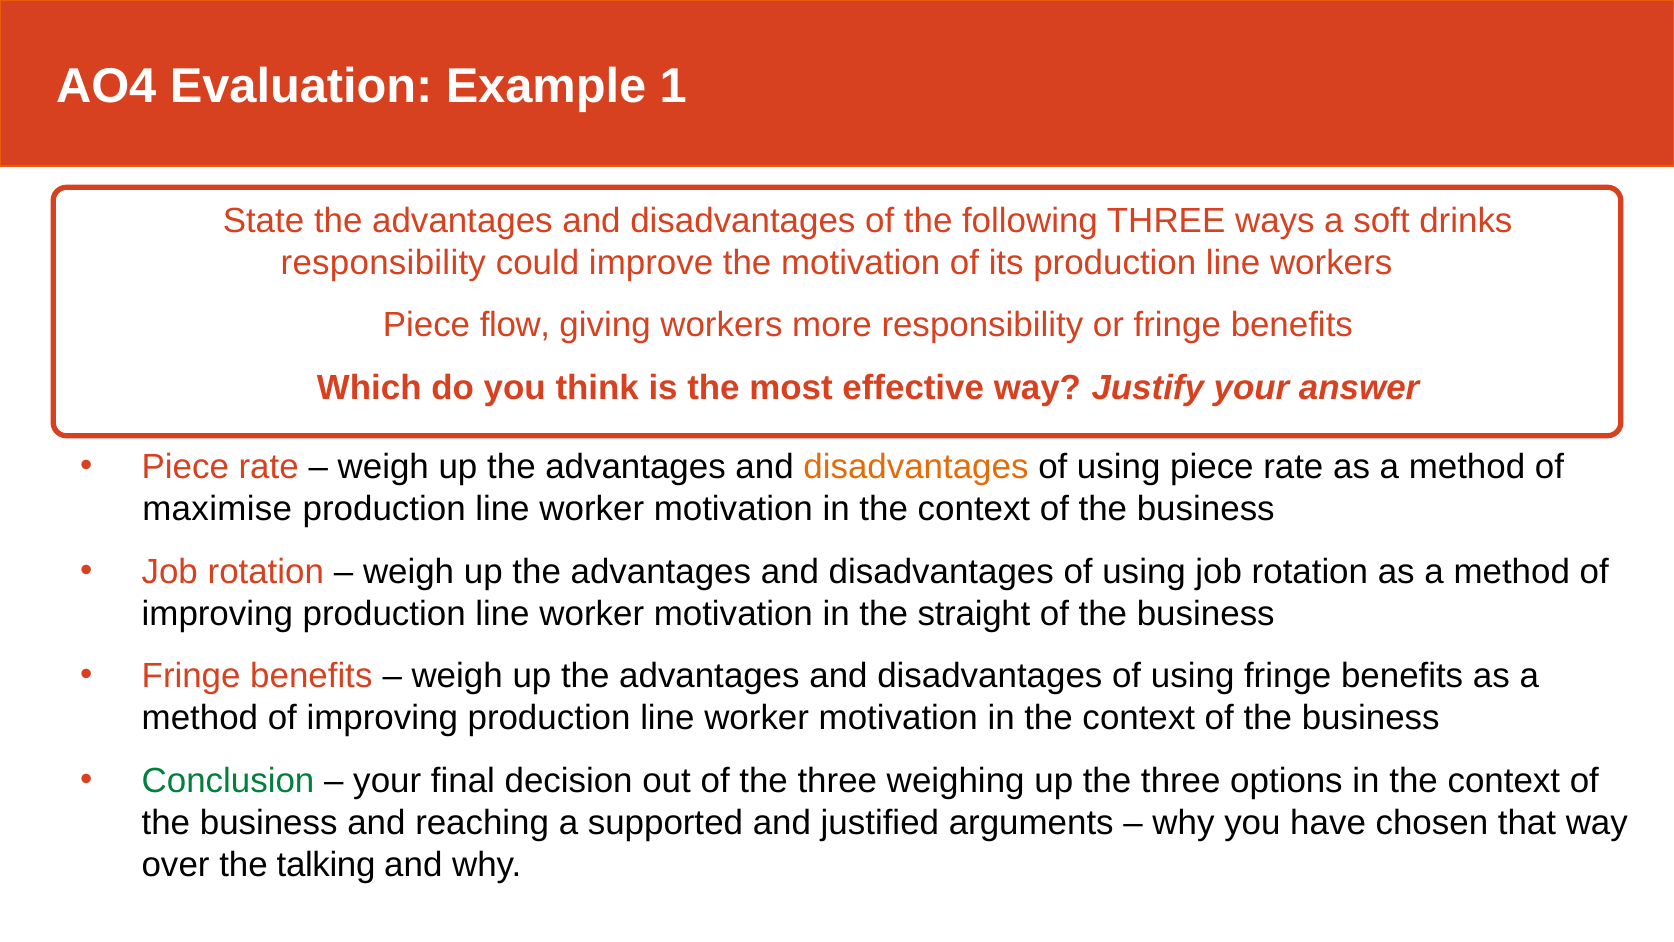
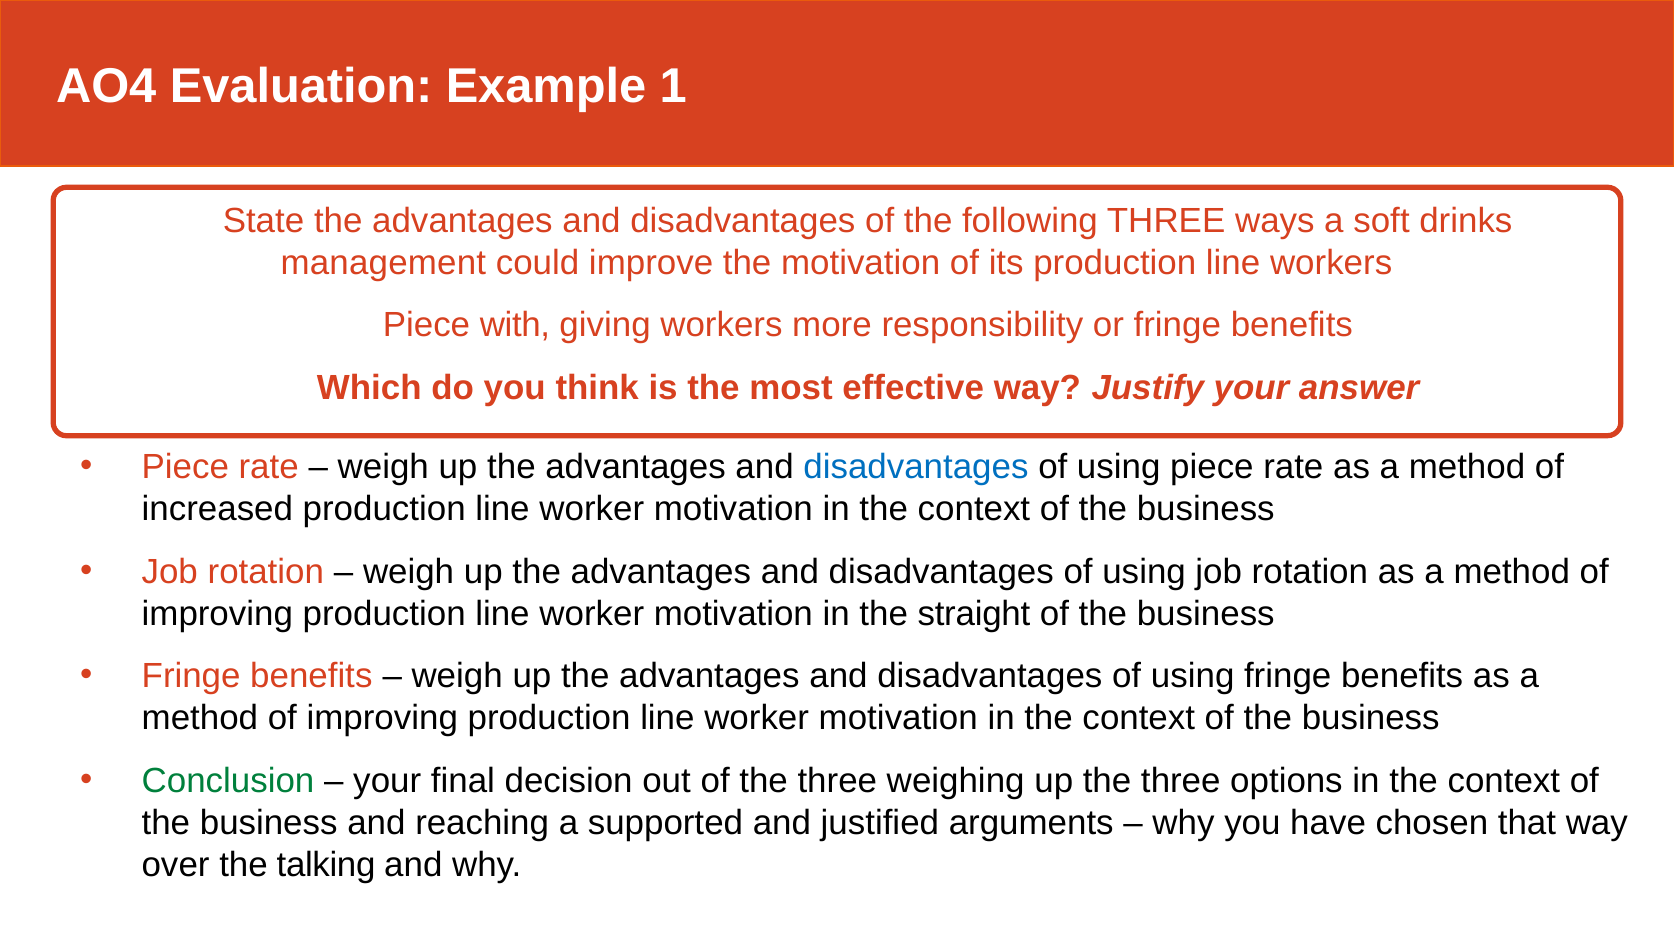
responsibility: responsibility -> management (383, 263)
flow: flow -> with (515, 325)
disadvantages colour: orange -> blue (916, 467)
maximise: maximise -> increased (217, 509)
